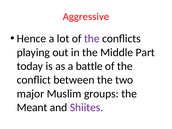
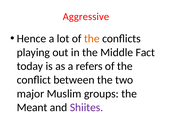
the colour: purple -> orange (92, 39)
Part: Part -> Fact (145, 52)
battle: battle -> refers (89, 66)
